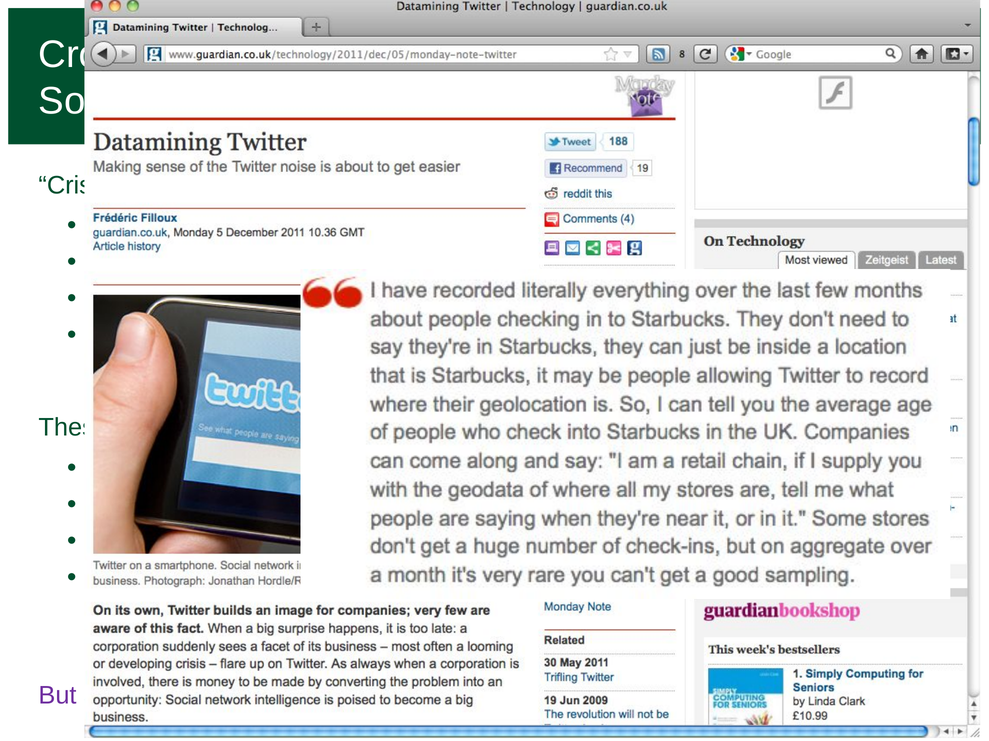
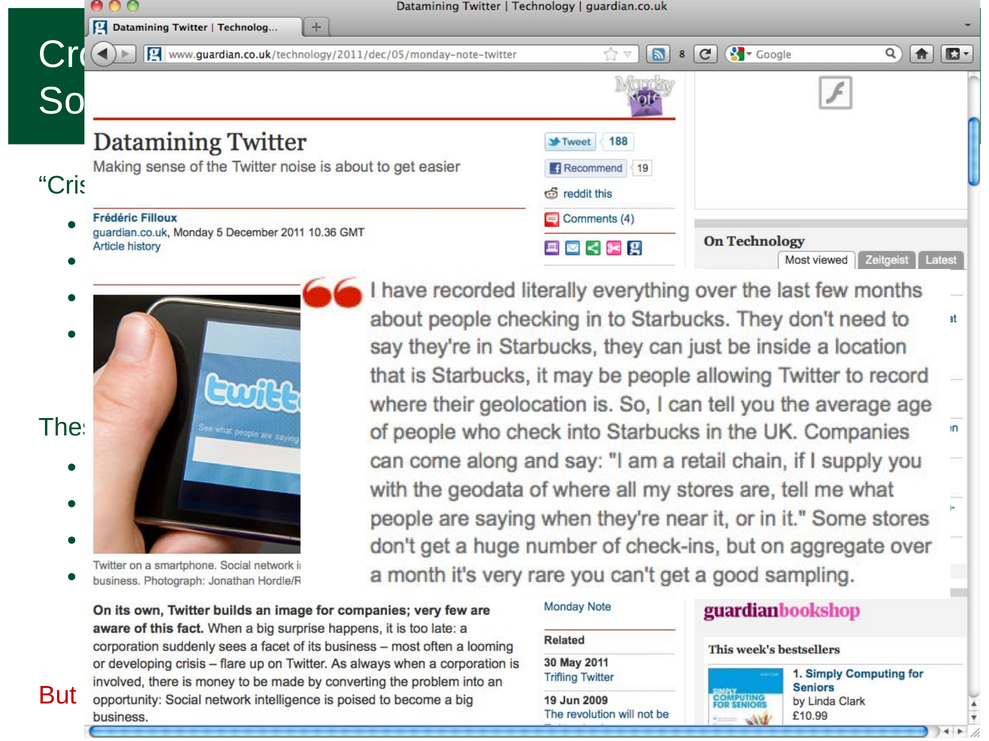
But colour: purple -> red (58, 696)
